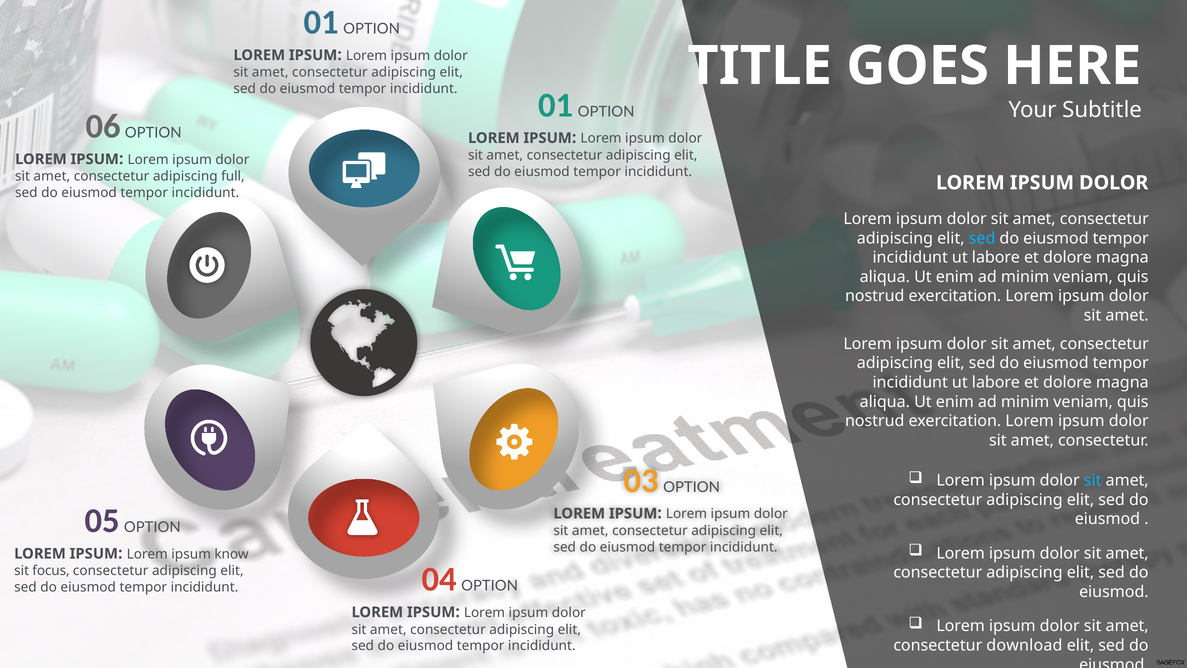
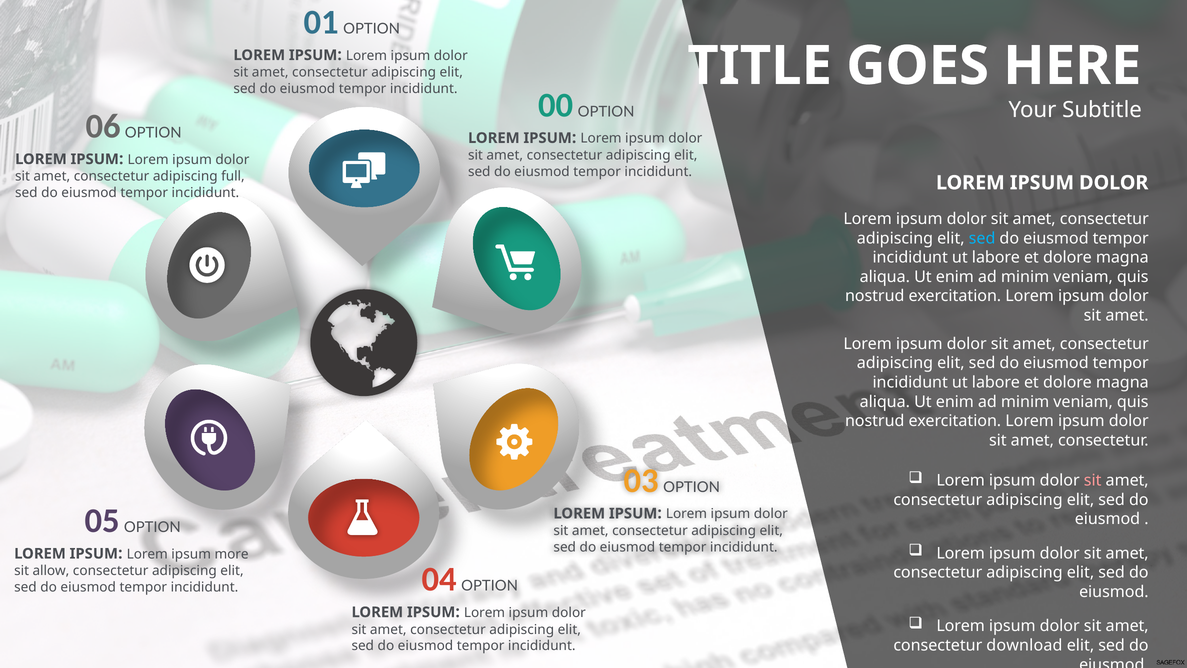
incididunt 01: 01 -> 00 (556, 105)
sit colour: light blue -> pink (1093, 480)
know: know -> more (232, 554)
focus: focus -> allow (51, 571)
